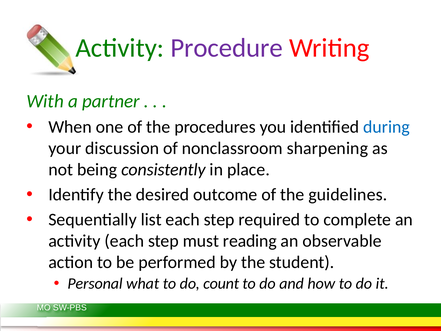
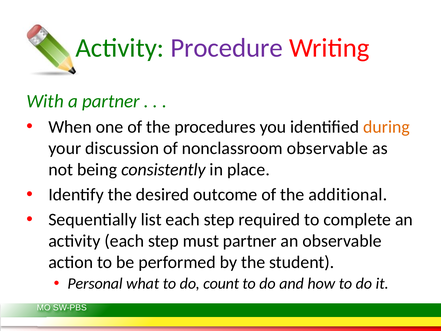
during colour: blue -> orange (386, 127)
nonclassroom sharpening: sharpening -> observable (327, 148)
guidelines: guidelines -> additional (348, 195)
must reading: reading -> partner (250, 241)
